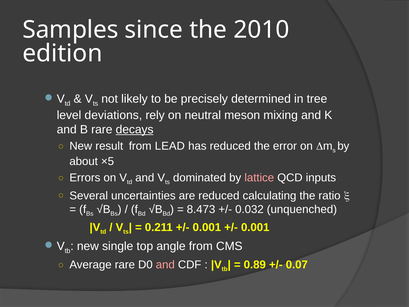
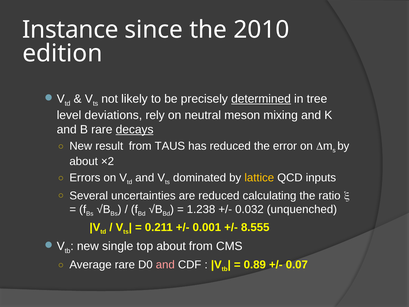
Samples: Samples -> Instance (71, 30)
determined underline: none -> present (261, 99)
LEAD: LEAD -> TAUS (170, 146)
×5: ×5 -> ×2 (108, 161)
lattice colour: pink -> yellow (259, 178)
8.473: 8.473 -> 1.238 (201, 209)
0.001: 0.001 -> 8.555 (255, 227)
top angle: angle -> about (171, 246)
